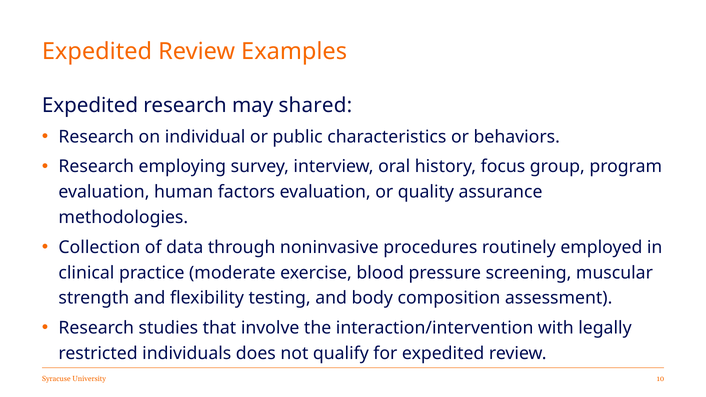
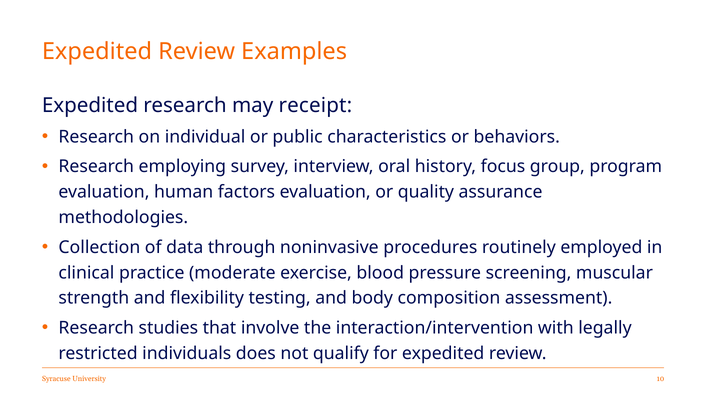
shared: shared -> receipt (315, 106)
